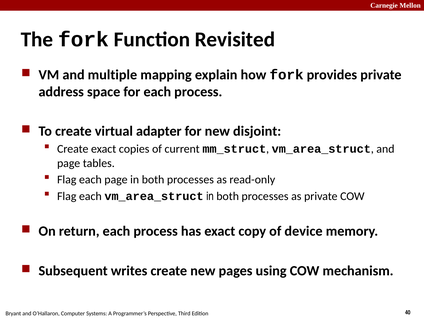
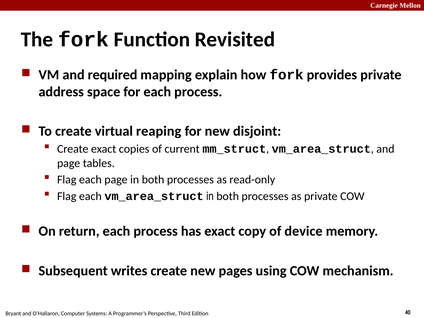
multiple: multiple -> required (113, 75)
adapter: adapter -> reaping (159, 131)
